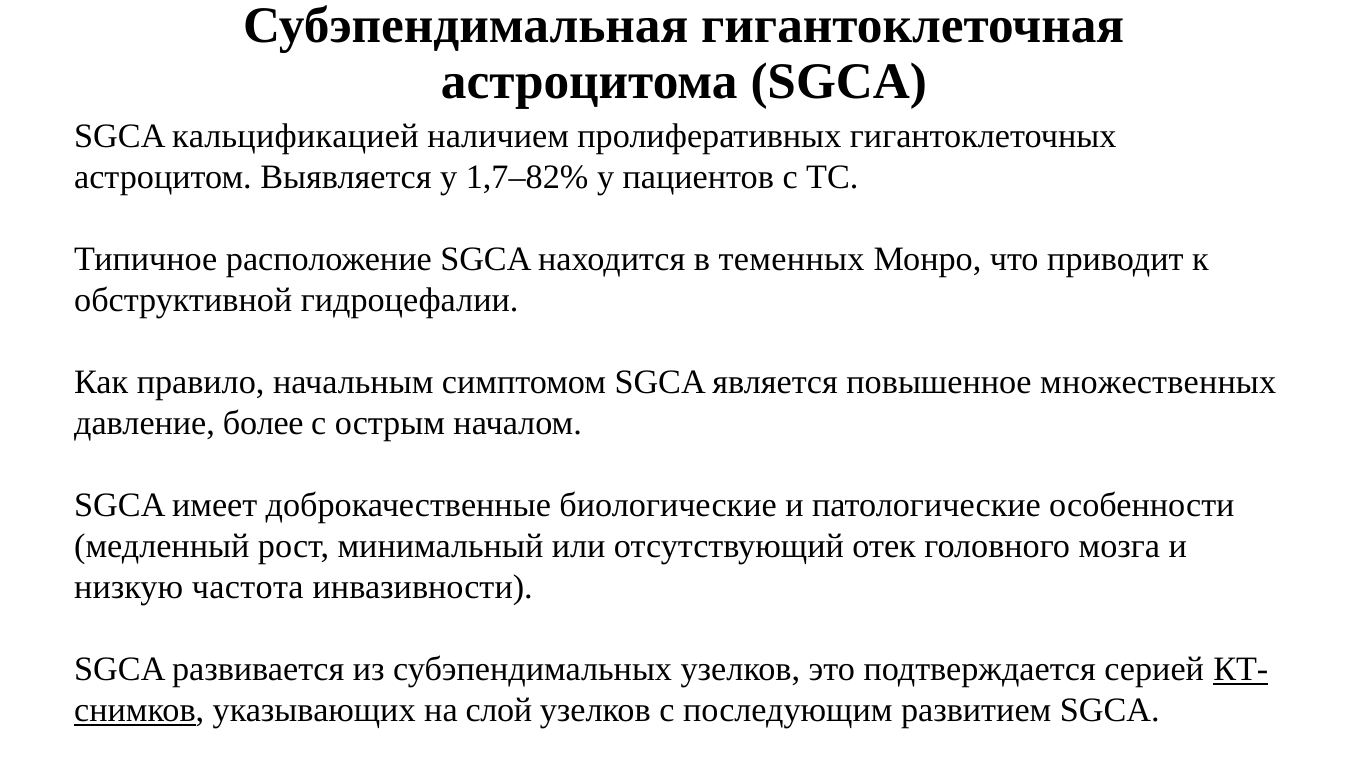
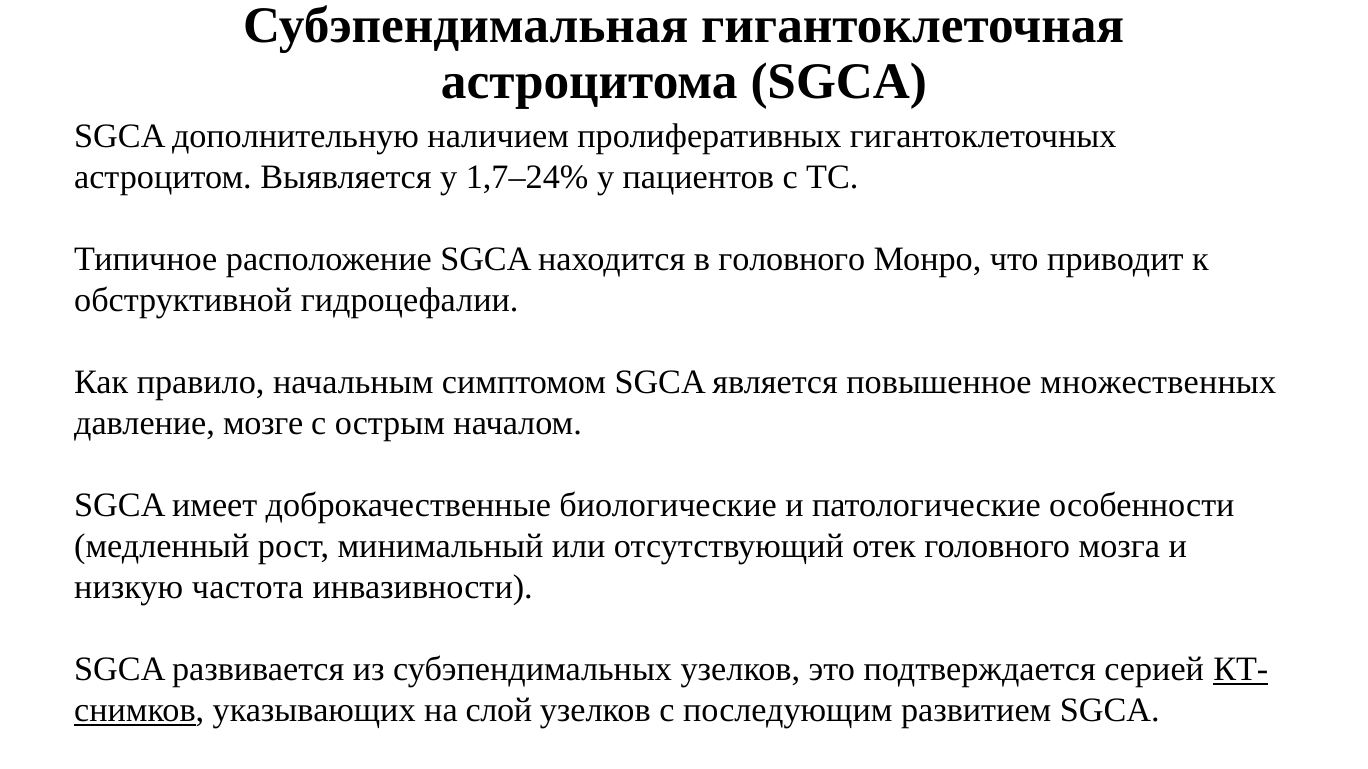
кальцификацией: кальцификацией -> дополнительную (295, 136)
1,7–82%: 1,7–82% -> 1,7–24% (527, 177)
в теменных: теменных -> головного (792, 259)
более: более -> мозге (263, 423)
